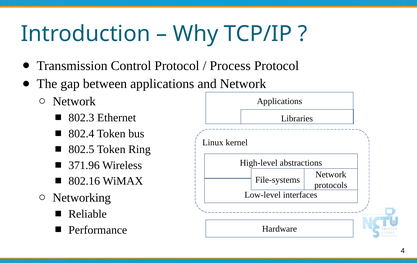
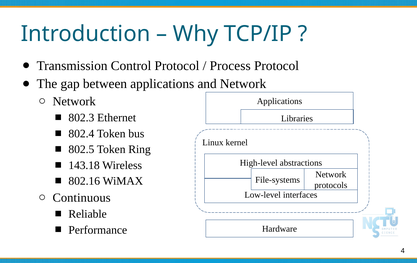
371.96: 371.96 -> 143.18 (84, 165)
Networking: Networking -> Continuous (82, 198)
